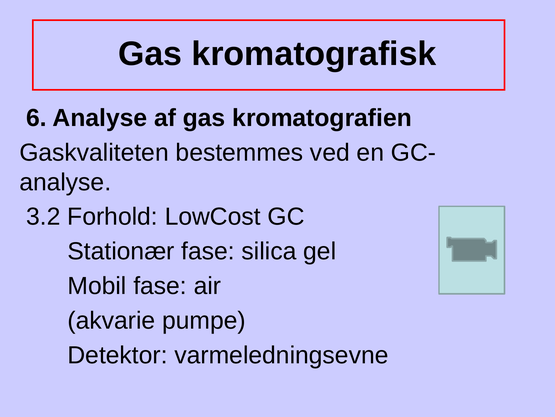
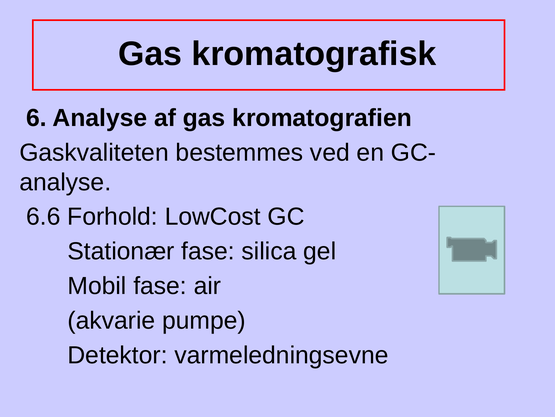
3.2: 3.2 -> 6.6 (43, 216)
